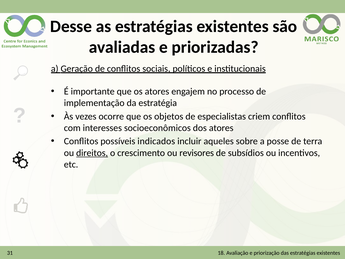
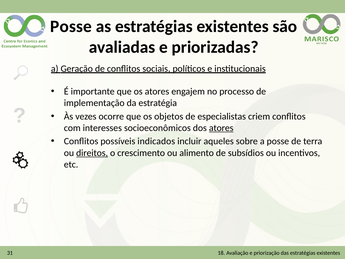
Desse: Desse -> Posse (71, 26)
atores underline: none -> present (221, 128)
revisores: revisores -> alimento (197, 153)
